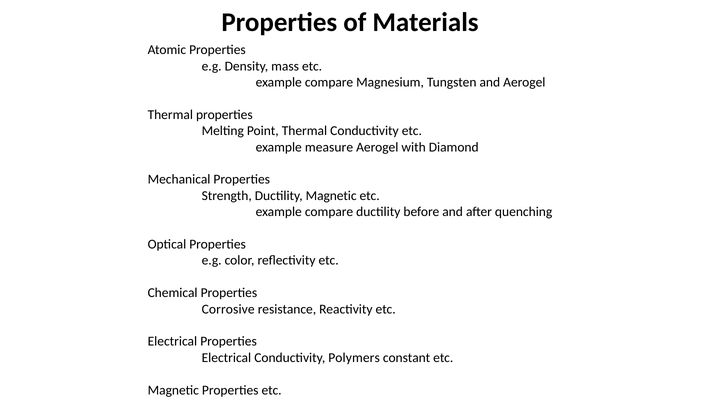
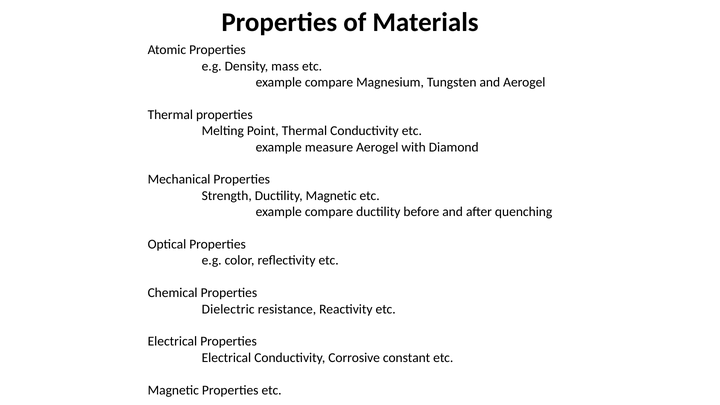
Corrosive: Corrosive -> Dielectric (228, 309)
Polymers: Polymers -> Corrosive (354, 358)
